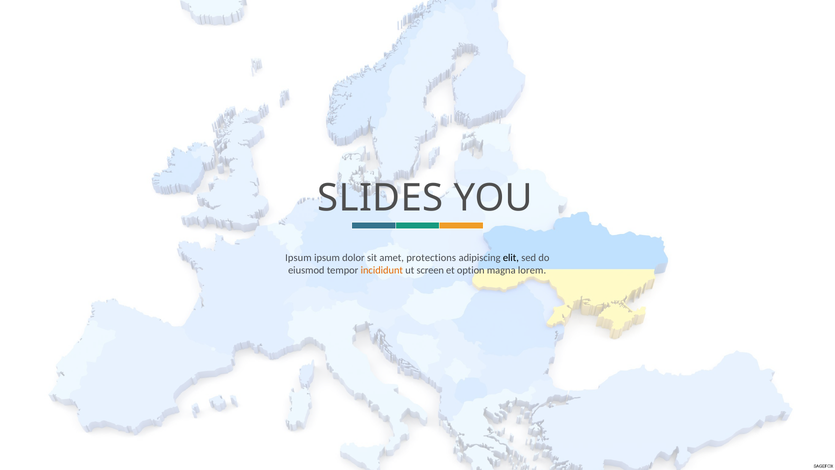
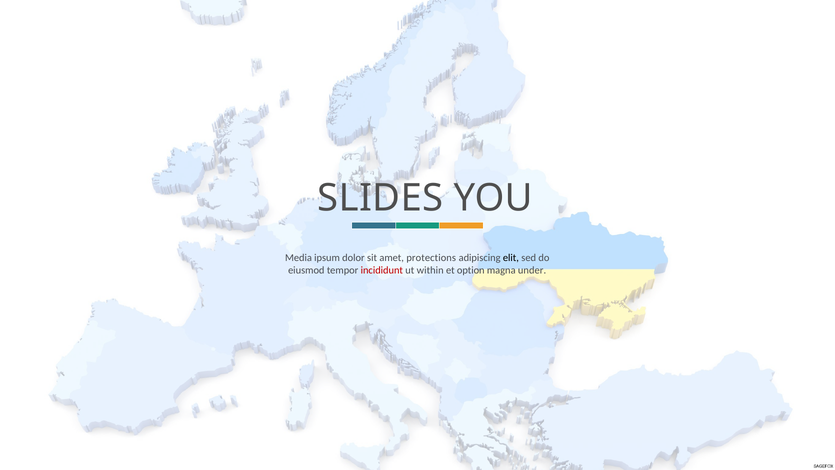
Ipsum: Ipsum -> Media (298, 258)
incididunt colour: orange -> red (382, 270)
screen: screen -> within (430, 270)
lorem: lorem -> under (532, 270)
